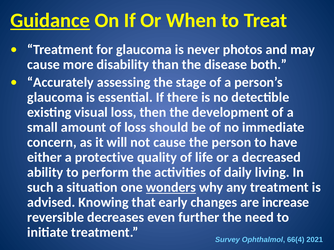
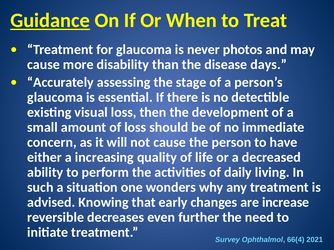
both: both -> days (269, 65)
protective: protective -> increasing (104, 158)
wonders underline: present -> none (171, 188)
